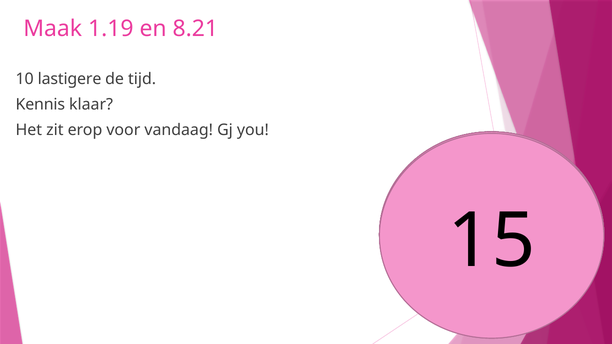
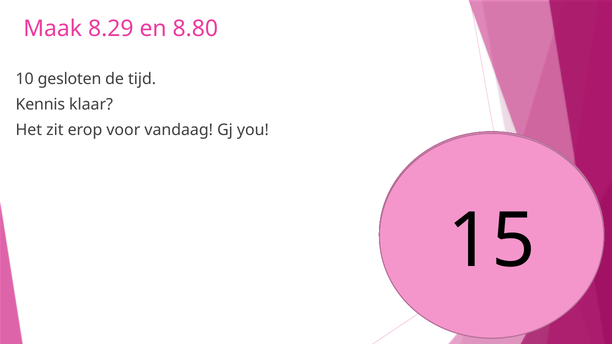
1.19: 1.19 -> 8.29 (111, 29)
8.21: 8.21 -> 8.80 (195, 29)
lastigere: lastigere -> gesloten (70, 79)
